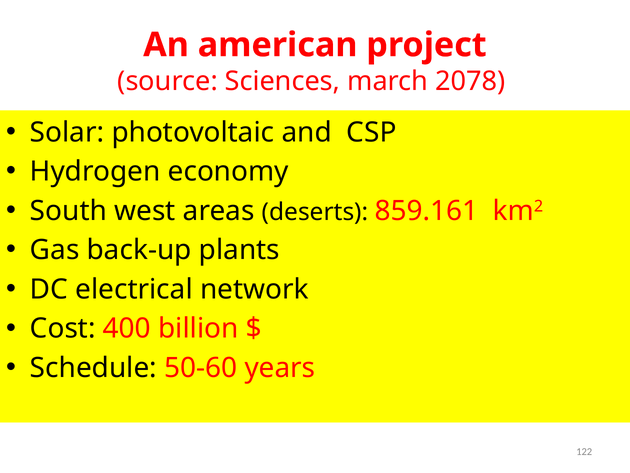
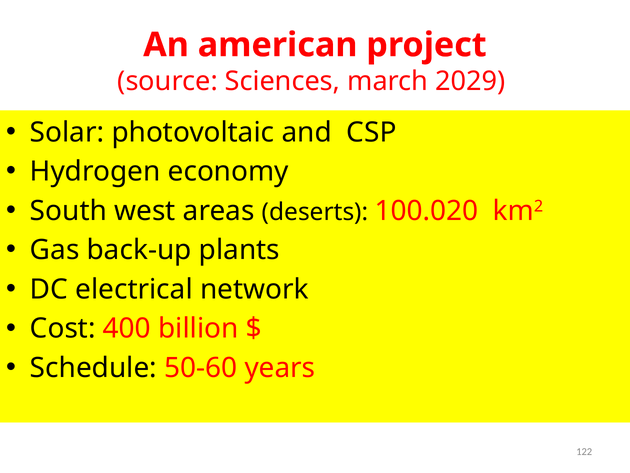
2078: 2078 -> 2029 (470, 81)
859.161: 859.161 -> 100.020 (426, 211)
